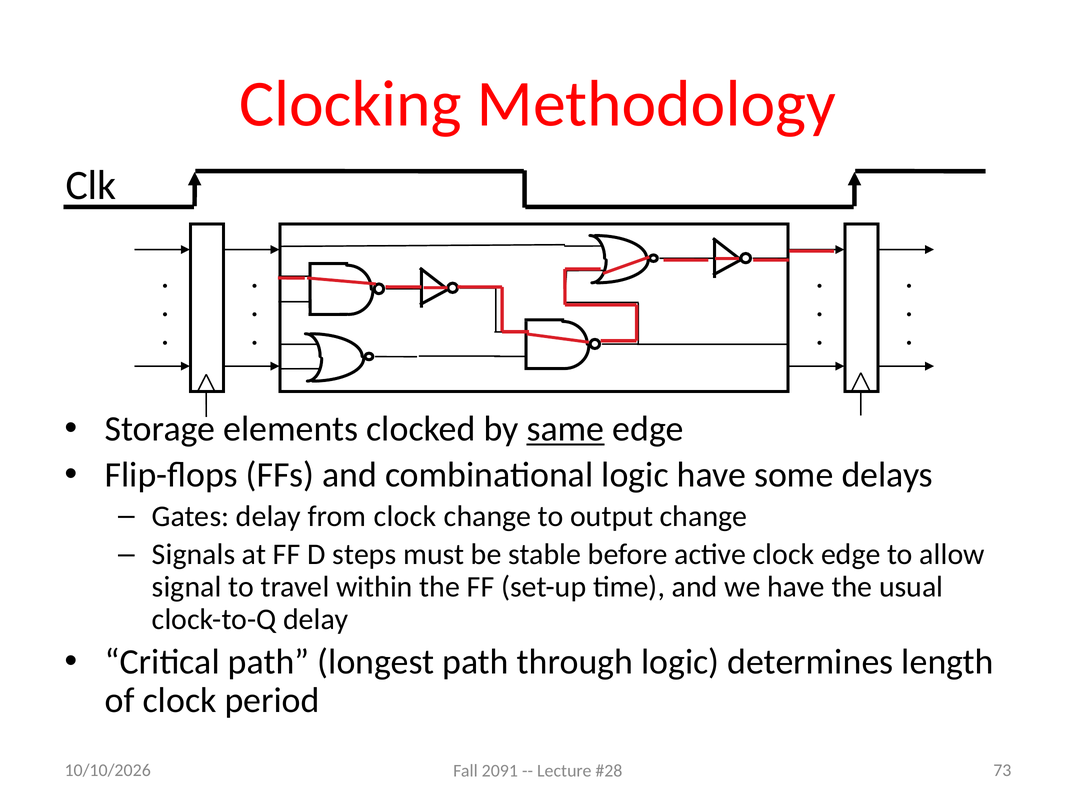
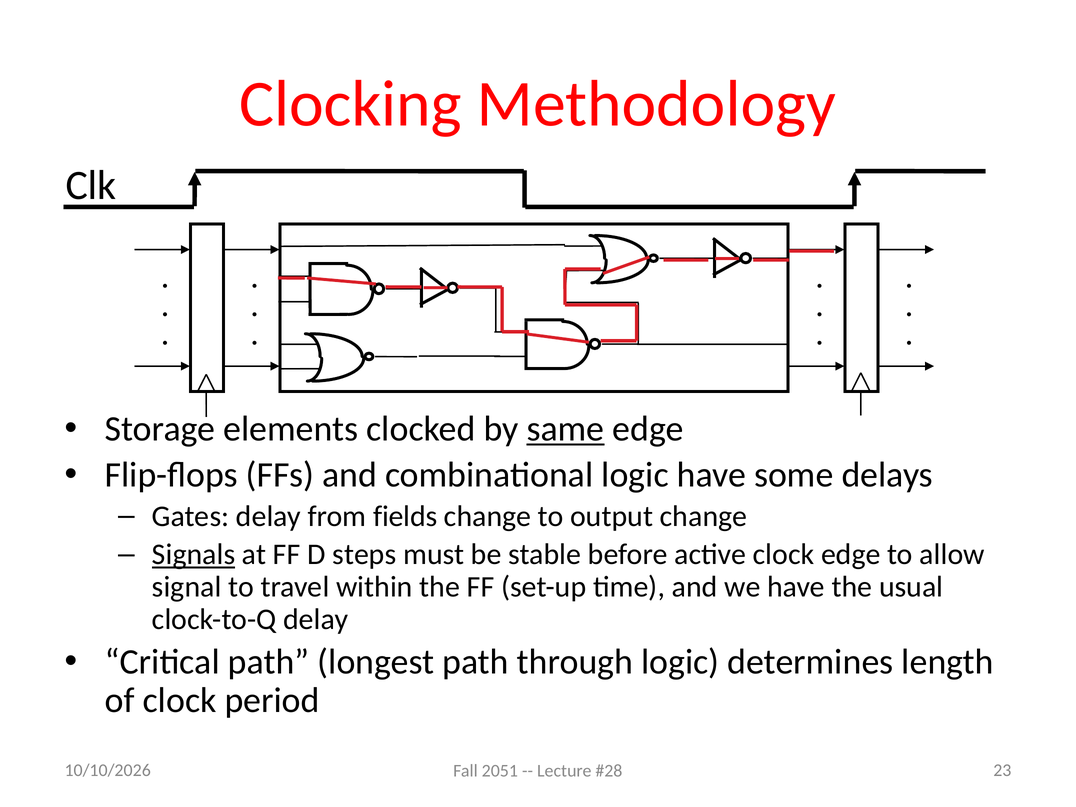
from clock: clock -> fields (405, 516)
Signals underline: none -> present (194, 555)
2091: 2091 -> 2051 (500, 771)
73: 73 -> 23 (1002, 771)
